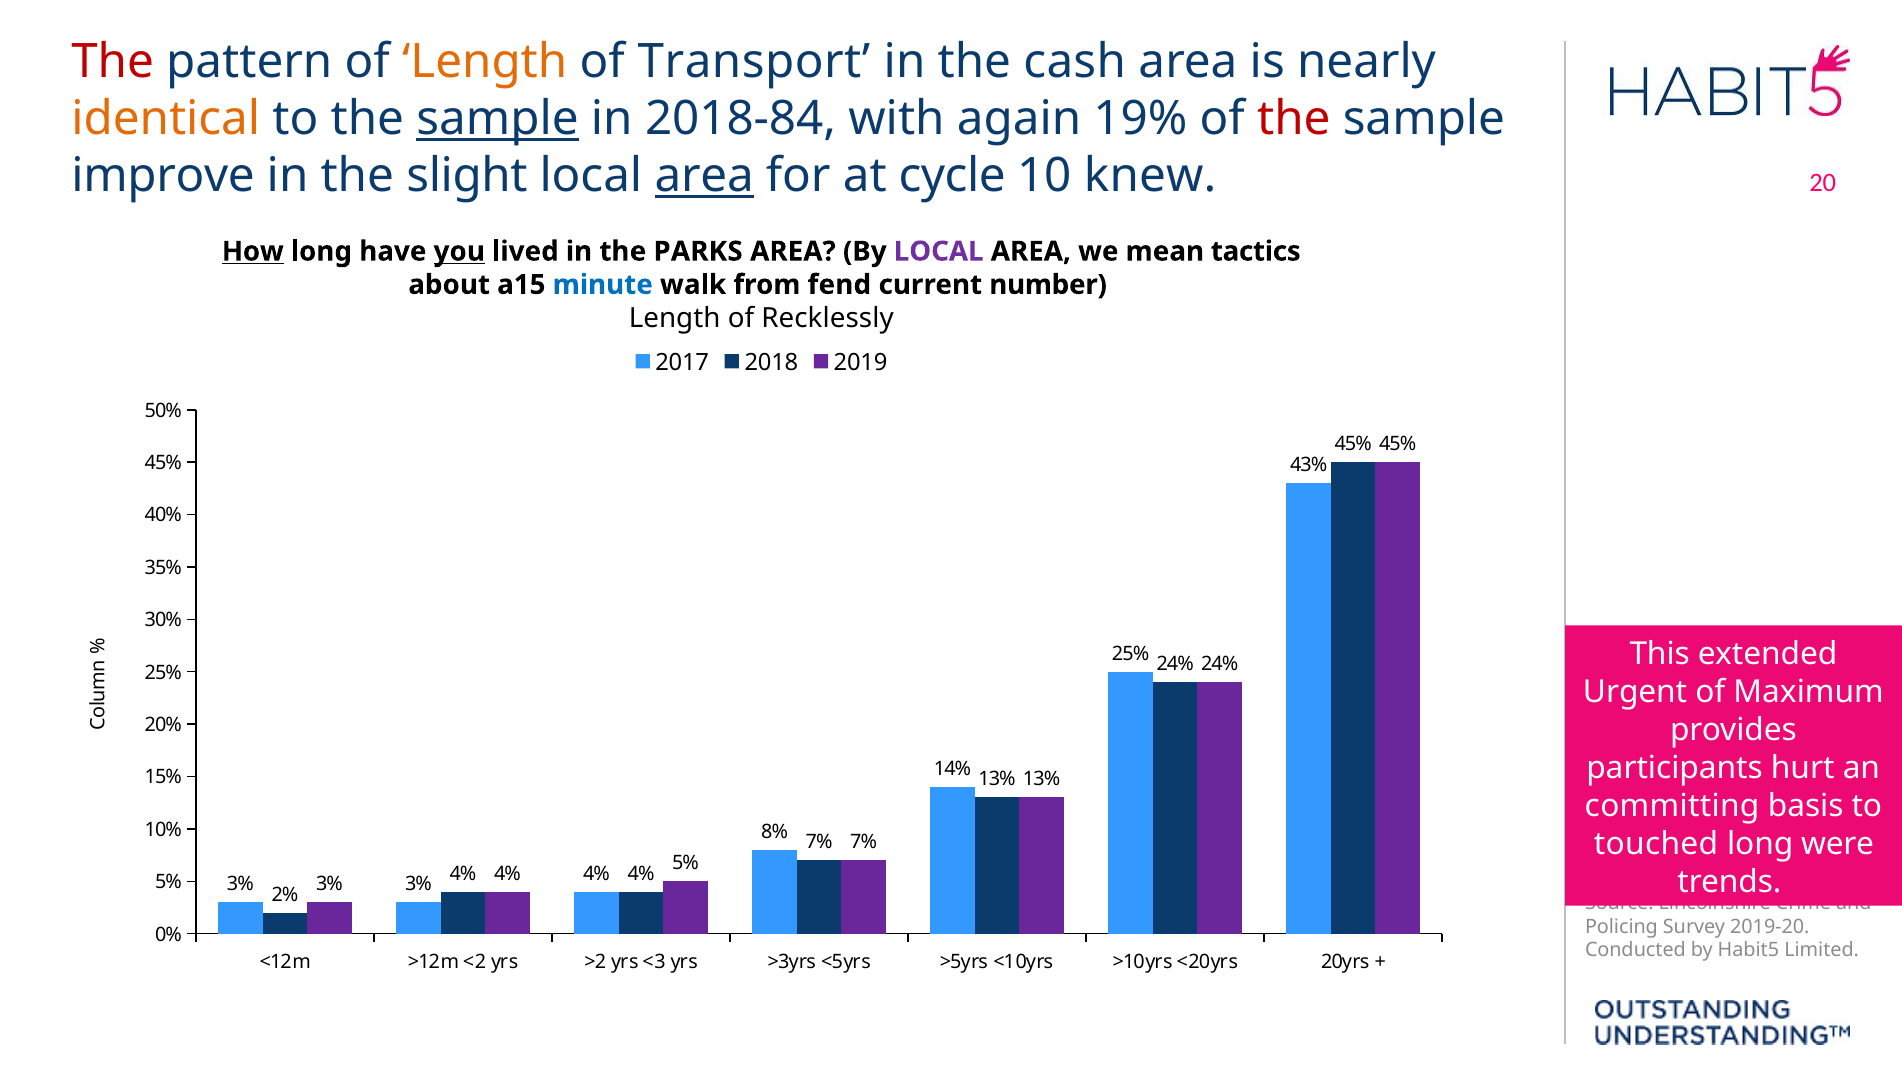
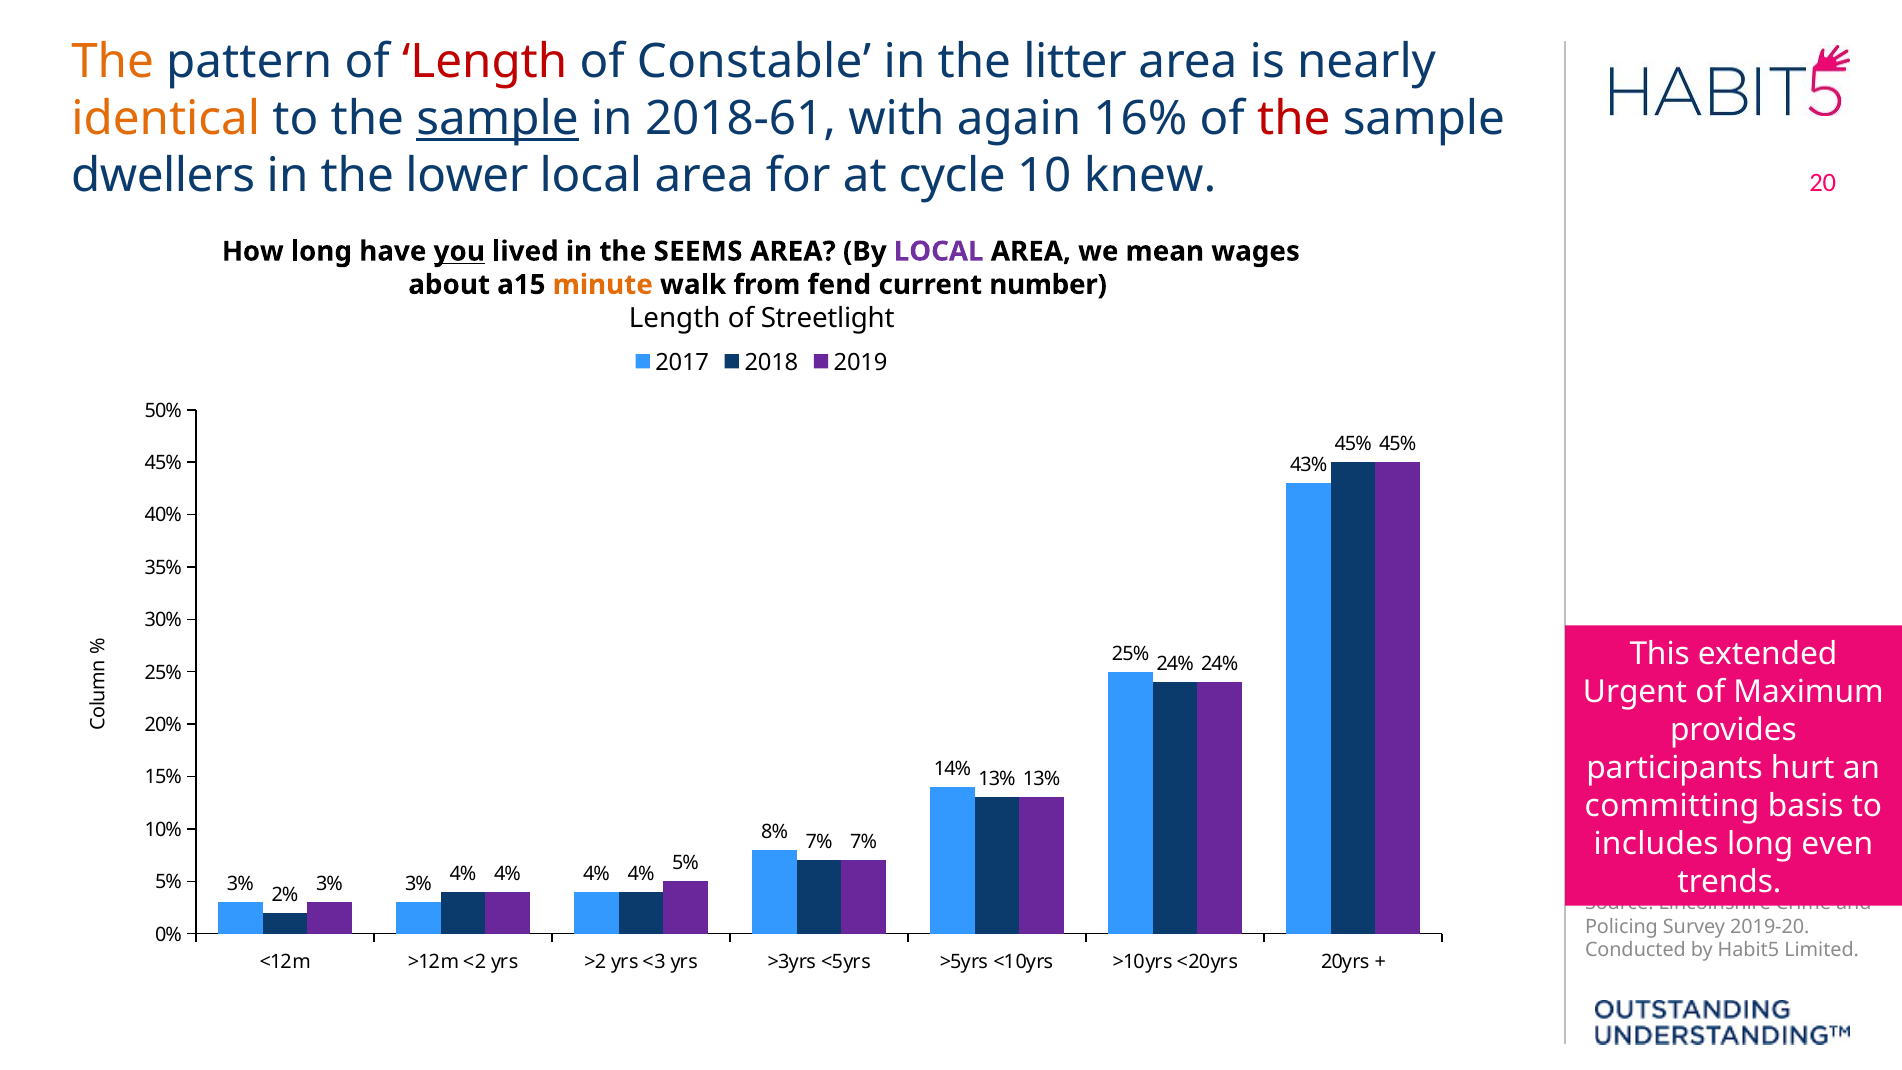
The colour: red -> orange (113, 62)
Length colour: orange -> red (485, 62)
Transport: Transport -> Constable (754, 62)
cash: cash -> litter (1075, 62)
2018-84: 2018-84 -> 2018-61 (741, 119)
19%: 19% -> 16% (1140, 119)
improve: improve -> dwellers (163, 176)
slight: slight -> lower (467, 176)
area underline: present -> none (704, 176)
How underline: present -> none (253, 251)
PARKS: PARKS -> SEEMS (698, 251)
tactics: tactics -> wages (1256, 251)
minute colour: blue -> orange (603, 285)
Recklessly: Recklessly -> Streetlight (828, 318)
touched: touched -> includes (1656, 844)
were: were -> even (1837, 844)
